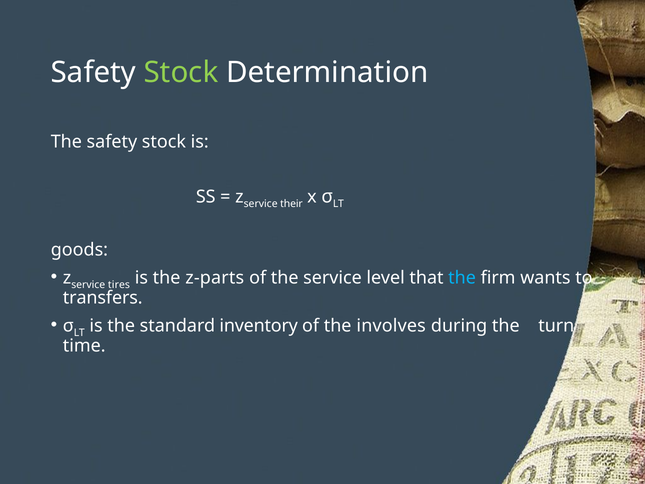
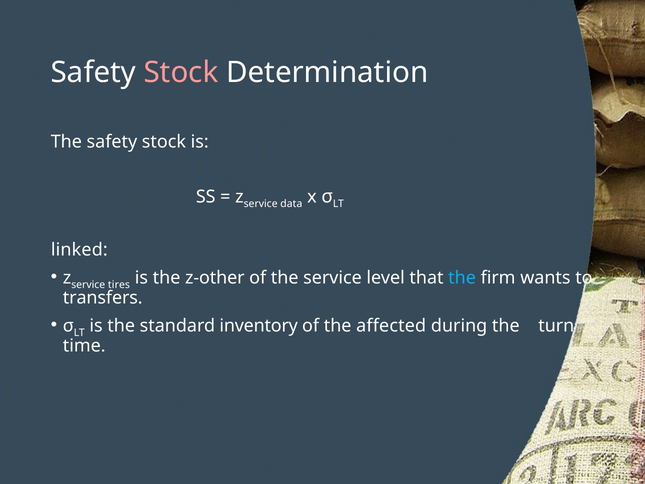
Stock colour: light green -> pink (181, 72)
their: their -> data (291, 203)
goods: goods -> linked (79, 249)
z-parts: z-parts -> z-other (215, 278)
involves: involves -> affected (391, 326)
